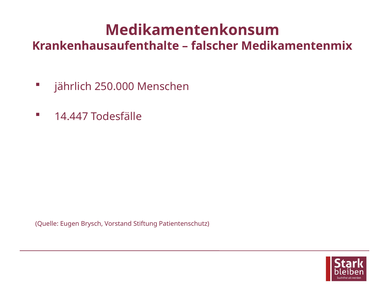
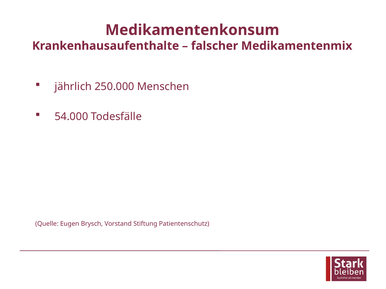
14.447: 14.447 -> 54.000 (71, 117)
